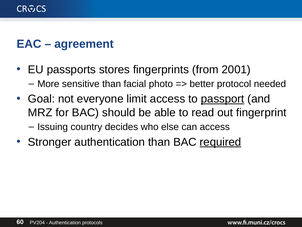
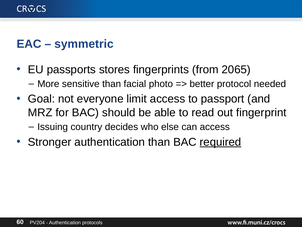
agreement: agreement -> symmetric (84, 44)
2001: 2001 -> 2065 (236, 69)
passport underline: present -> none (223, 99)
